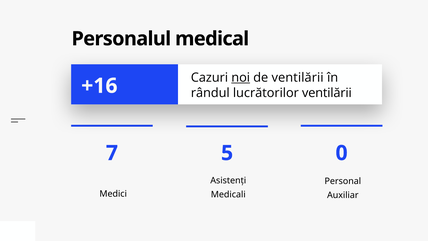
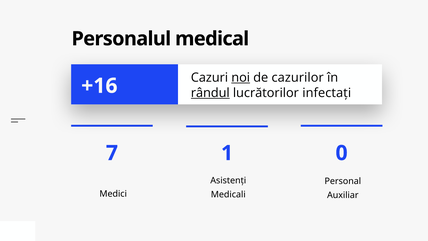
de ventilării: ventilării -> cazurilor (298, 78)
rândul underline: none -> present (210, 93)
lucrătorilor ventilării: ventilării -> infectați (327, 93)
5: 5 -> 1 (227, 153)
